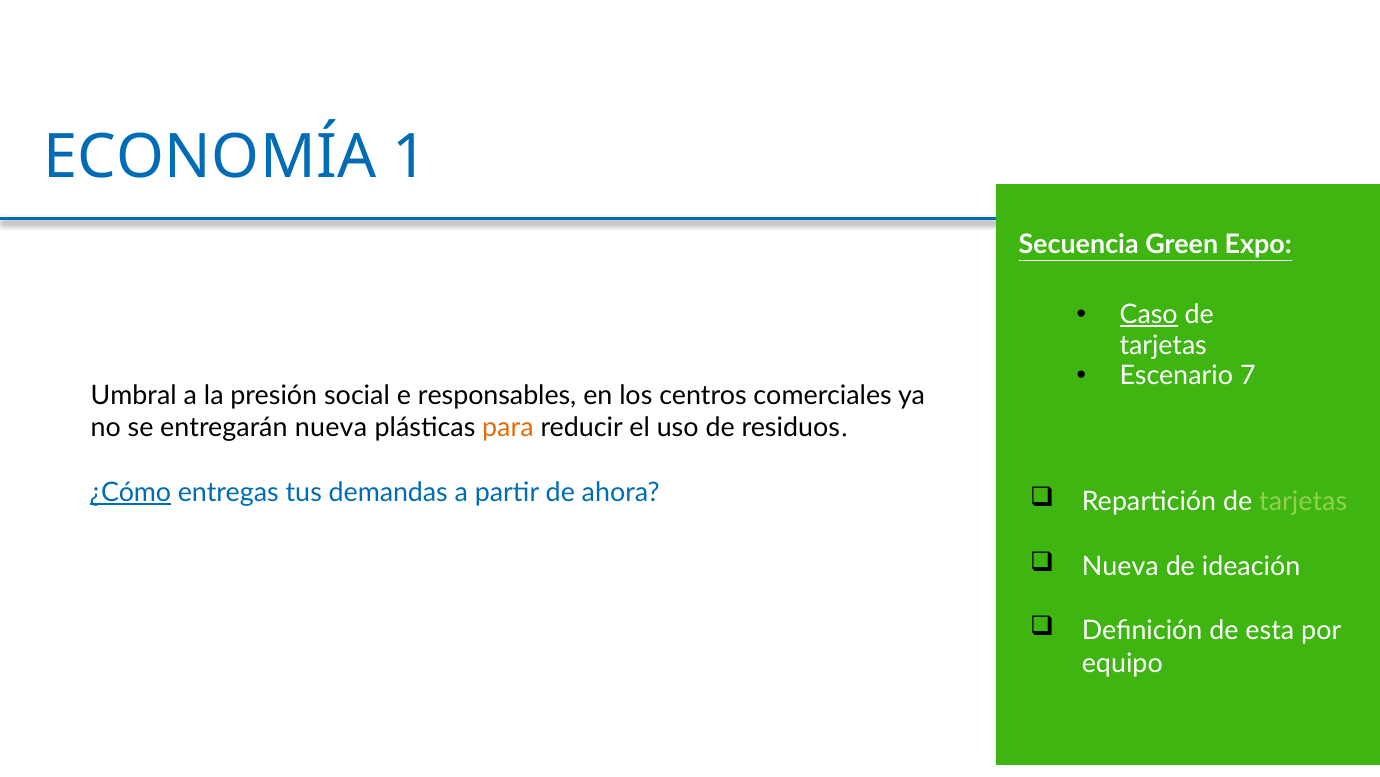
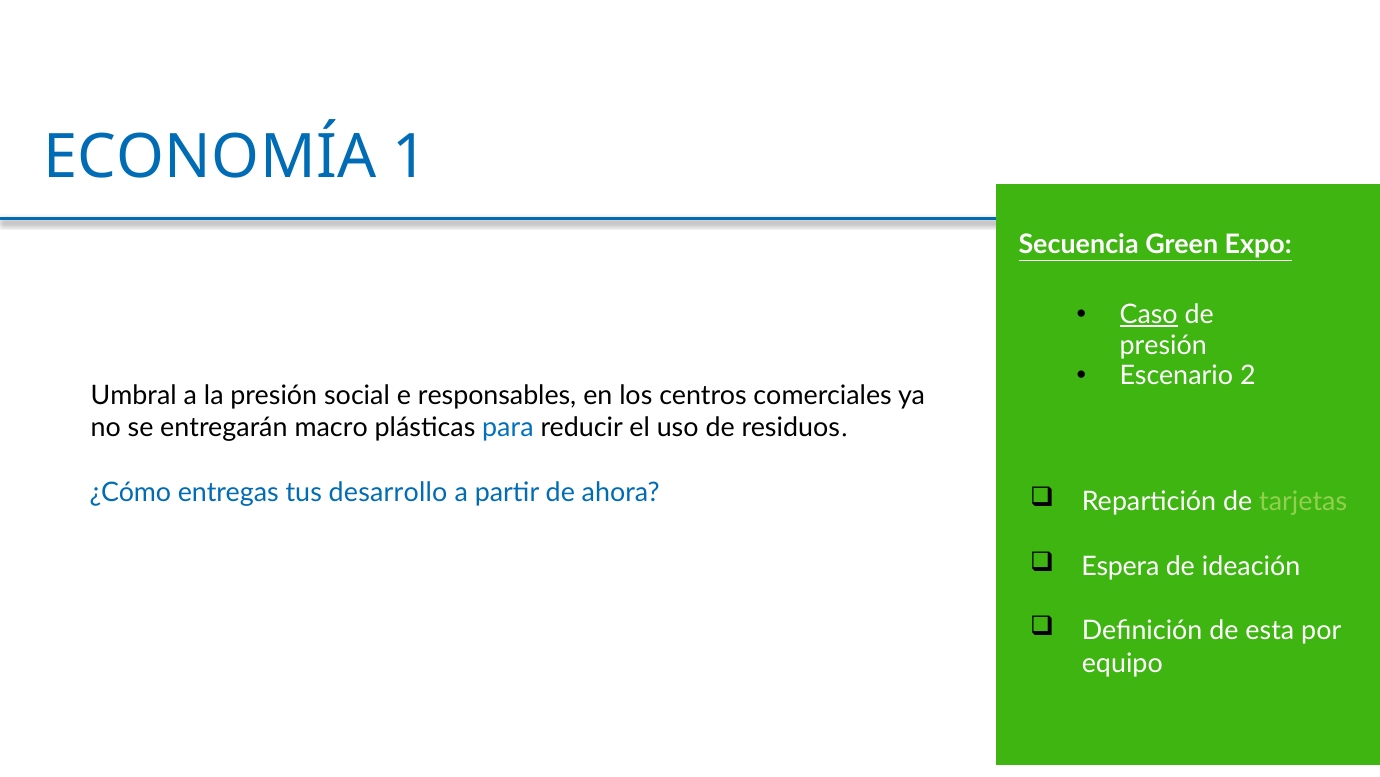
tarjetas: tarjetas -> presión (1163, 345)
7: 7 -> 2 (1248, 376)
entregarán nueva: nueva -> macro (331, 428)
para colour: orange -> blue (508, 428)
¿Cómo underline: present -> none (130, 492)
demandas: demandas -> desarrollo (388, 492)
Nueva: Nueva -> Espera (1120, 566)
